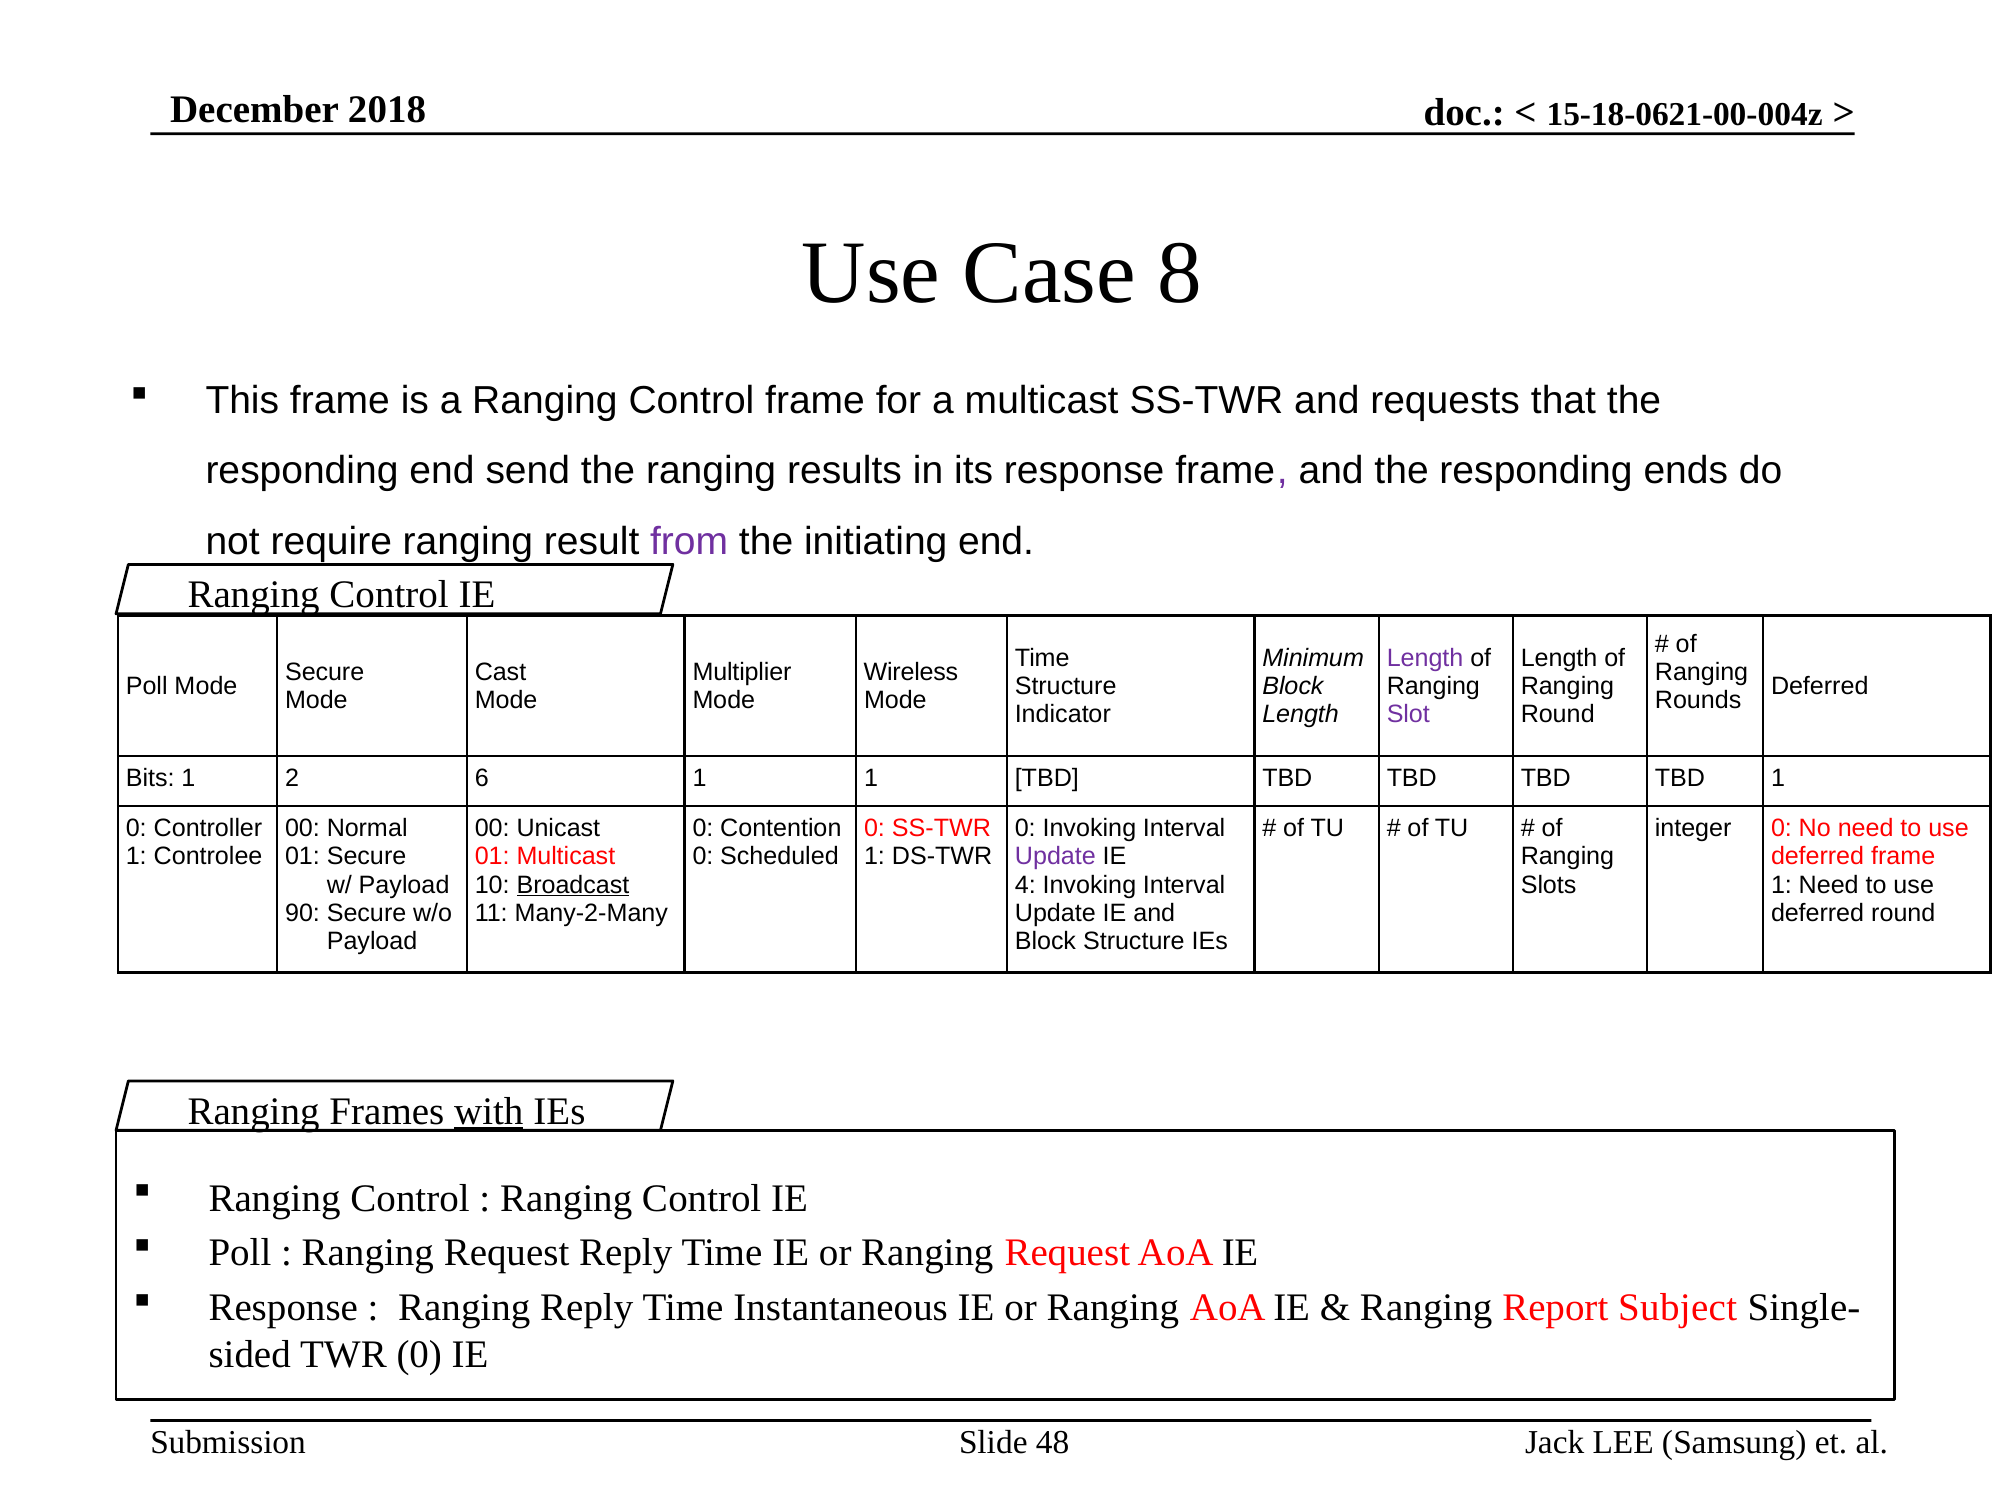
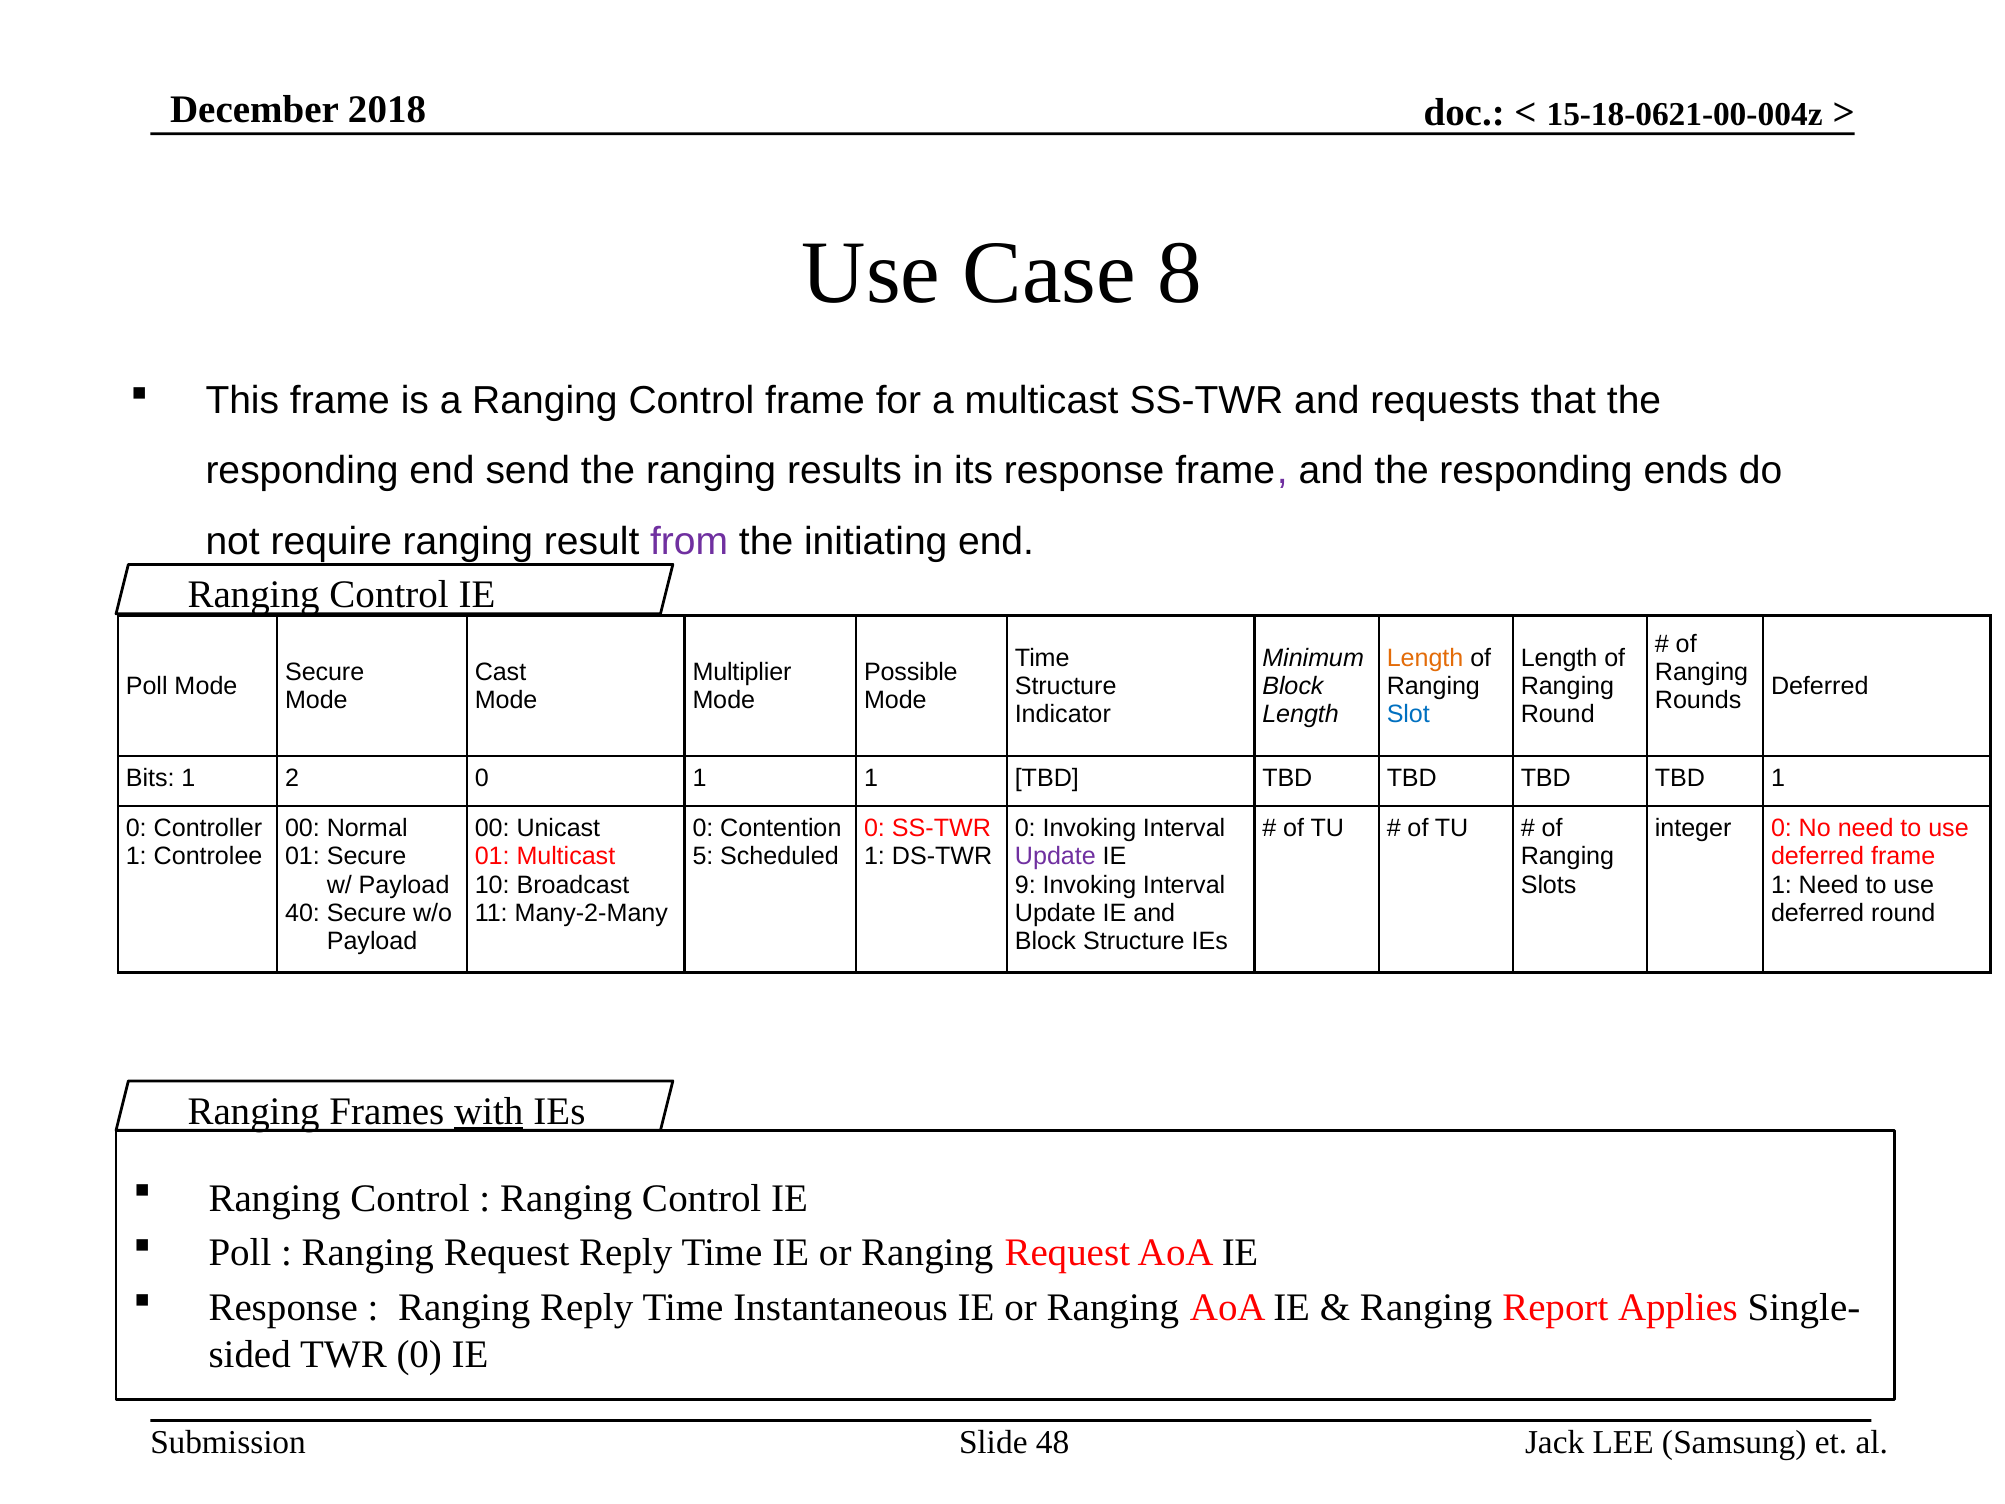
Length colour: purple -> orange (1425, 658)
Wireless: Wireless -> Possible (911, 672)
Slot colour: purple -> blue (1408, 714)
2 6: 6 -> 0 (482, 778)
0: 0 -> 5 (703, 856)
Broadcast underline: present -> none (573, 885)
4: 4 -> 9 (1025, 885)
90: 90 -> 40 (302, 913)
Subject: Subject -> Applies (1678, 1308)
